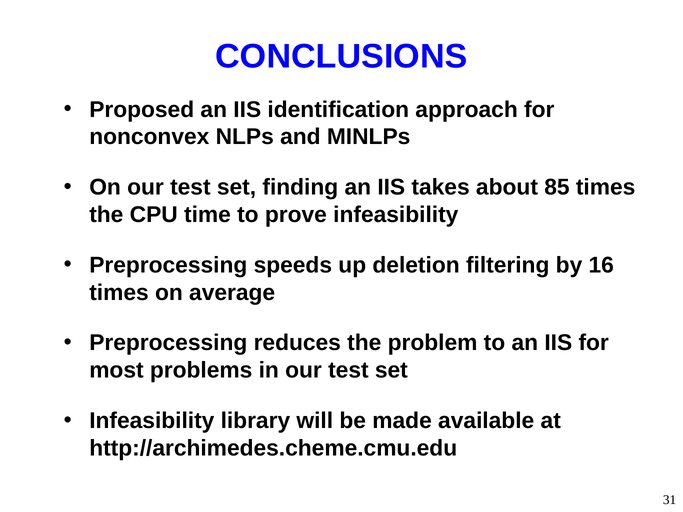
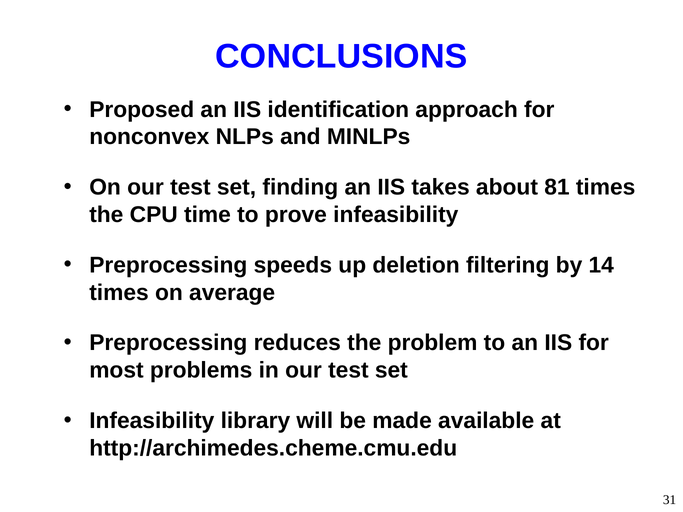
85: 85 -> 81 (557, 188)
16: 16 -> 14 (601, 265)
